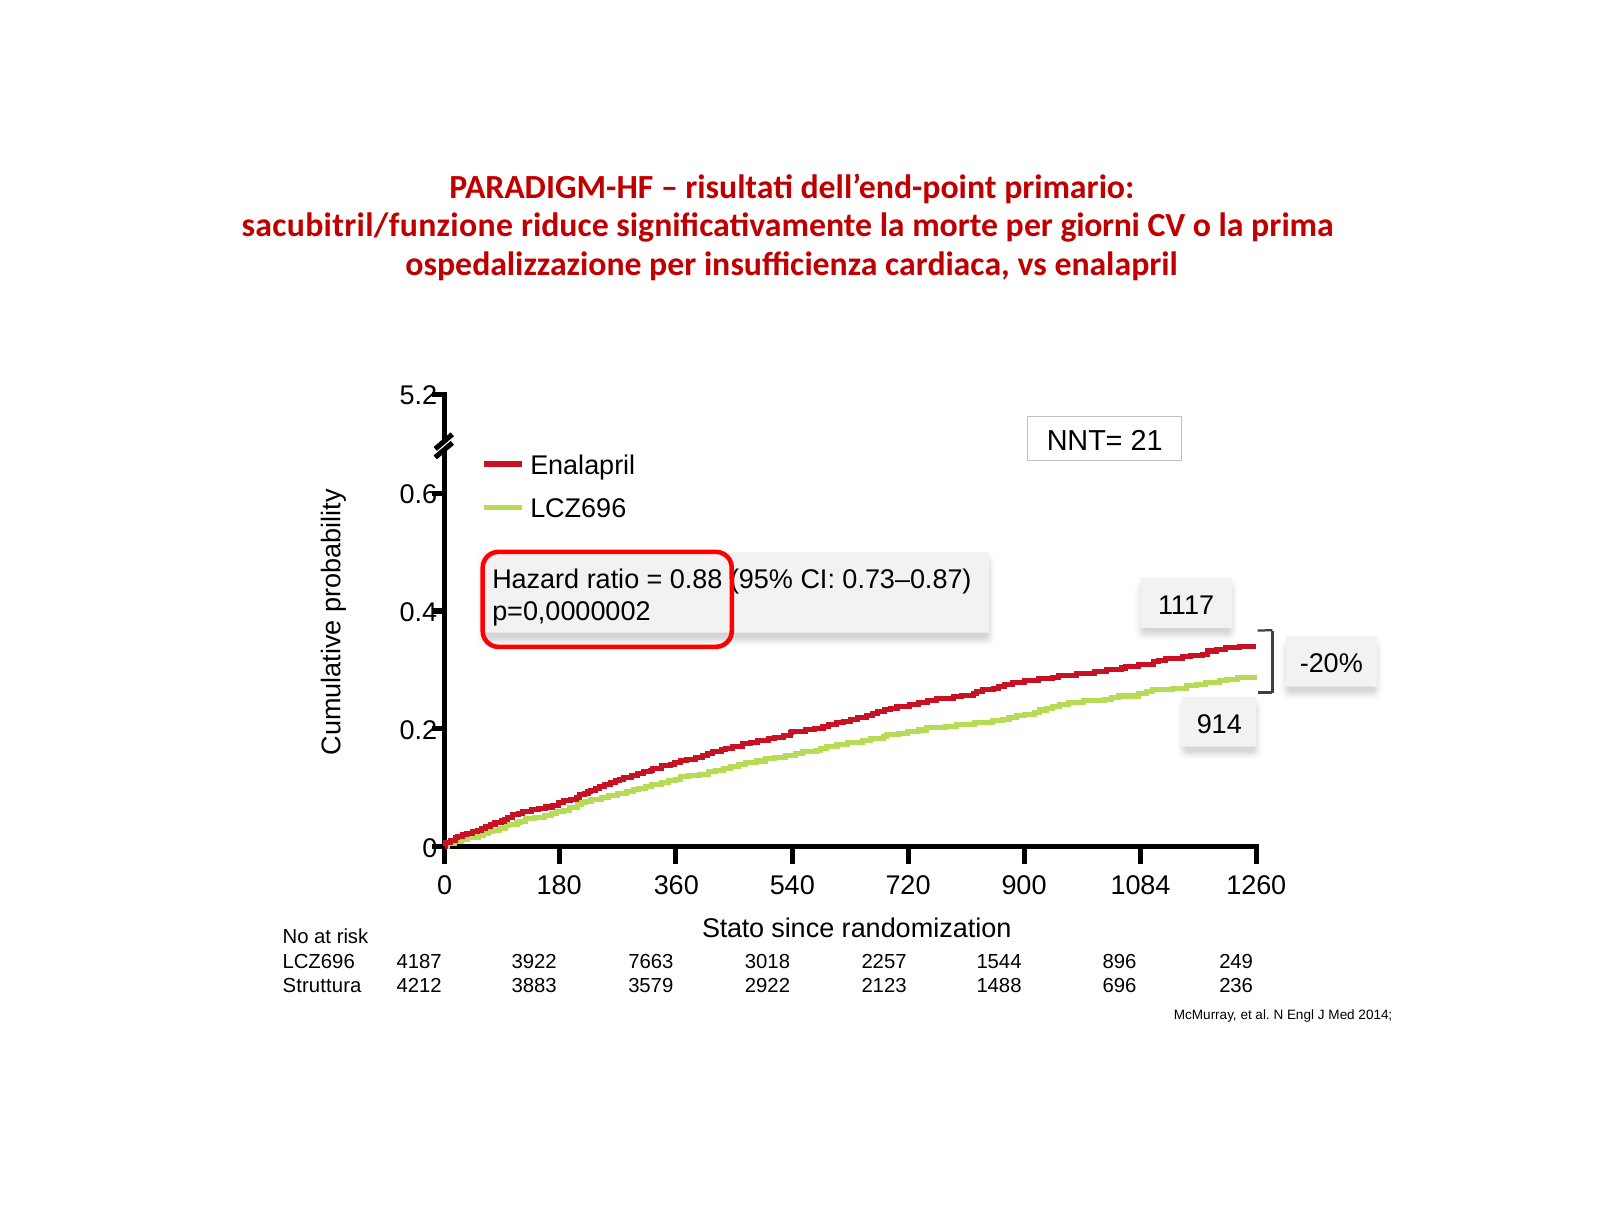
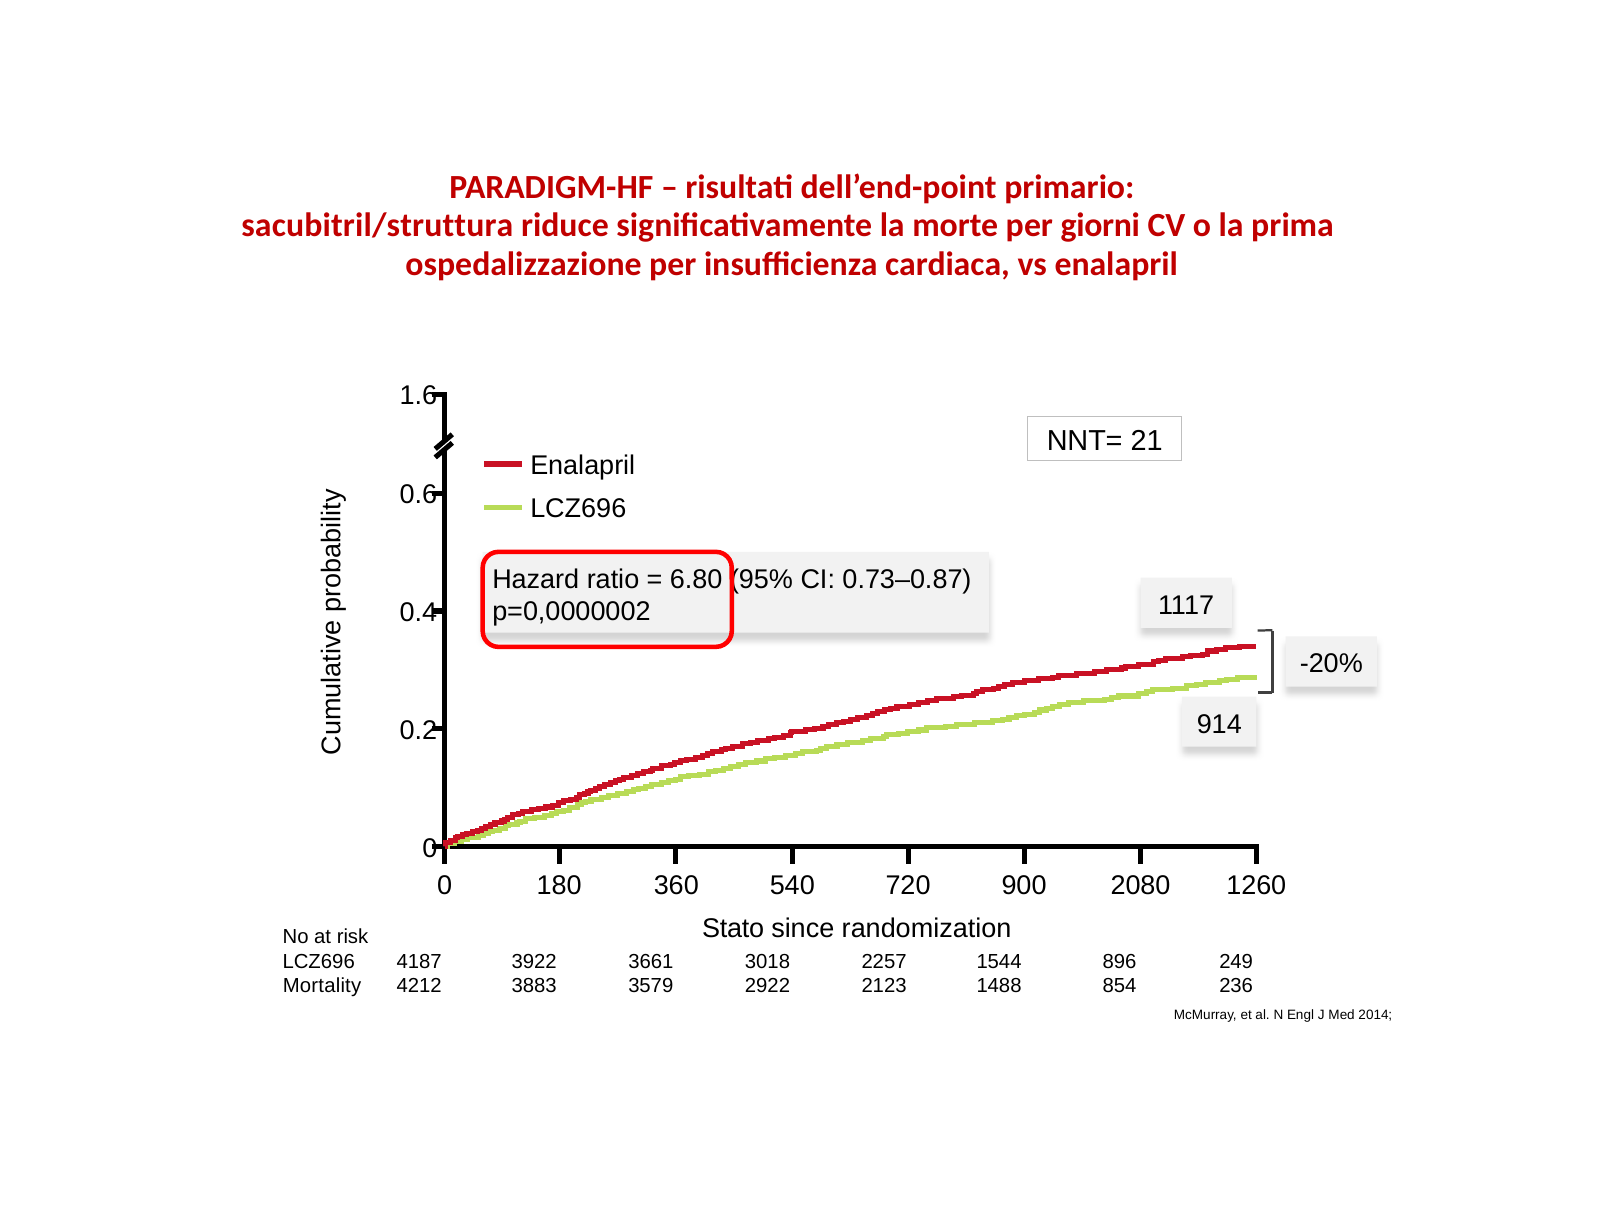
sacubitril/funzione: sacubitril/funzione -> sacubitril/struttura (377, 226)
5.2: 5.2 -> 1.6 (418, 396)
0.88: 0.88 -> 6.80 (696, 580)
1084: 1084 -> 2080 (1141, 886)
7663: 7663 -> 3661 (651, 962)
Struttura: Struttura -> Mortality (322, 986)
696: 696 -> 854 (1120, 986)
